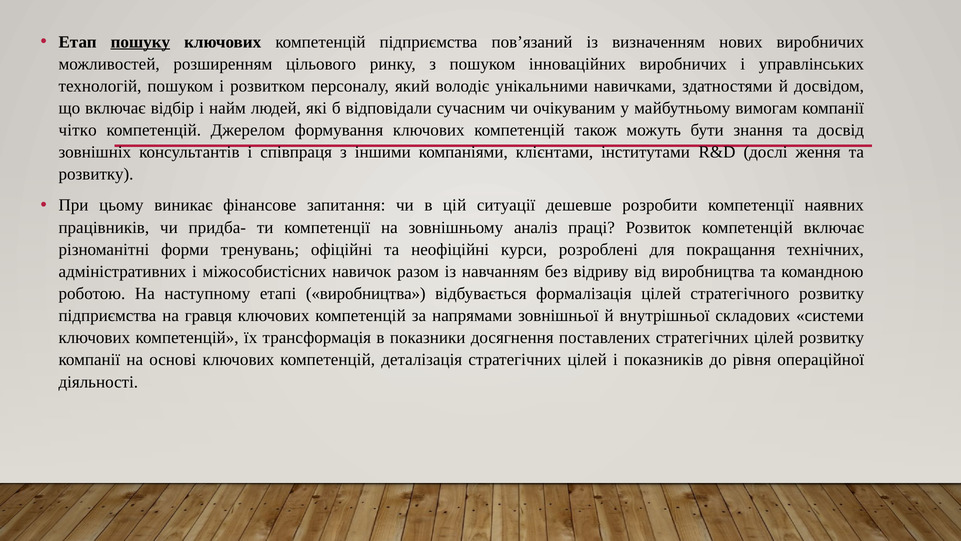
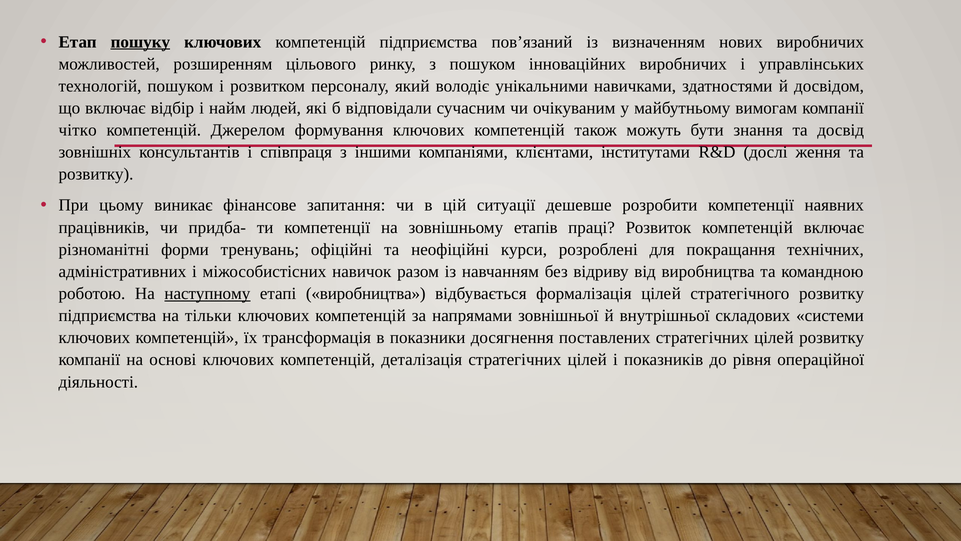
аналіз: аналіз -> етапів (536, 227)
наступному underline: none -> present (207, 293)
гравця: гравця -> тільки (208, 315)
